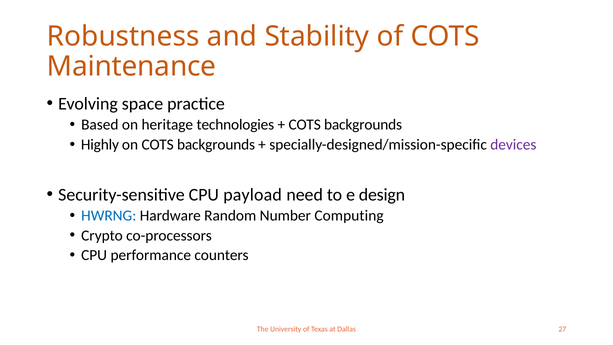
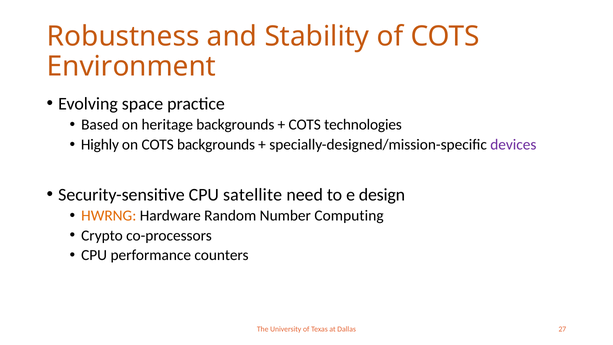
Maintenance: Maintenance -> Environment (131, 67)
heritage technologies: technologies -> backgrounds (235, 125)
backgrounds: backgrounds -> technologies (363, 125)
payload: payload -> satellite (253, 195)
HWRNG colour: blue -> orange (109, 216)
